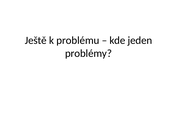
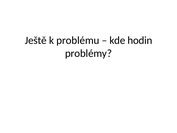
jeden: jeden -> hodin (140, 40)
